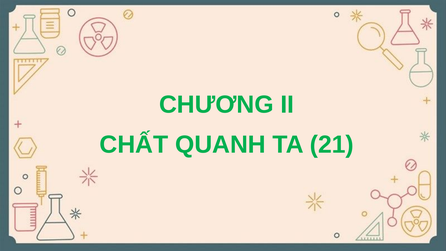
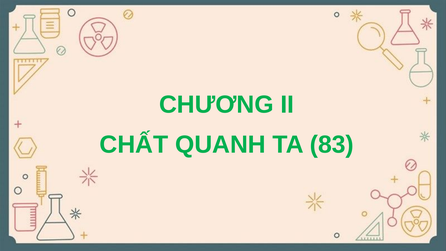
21: 21 -> 83 (332, 145)
